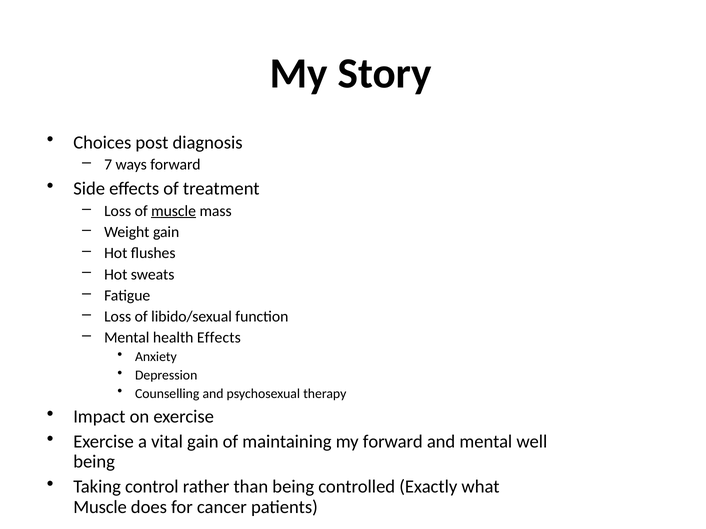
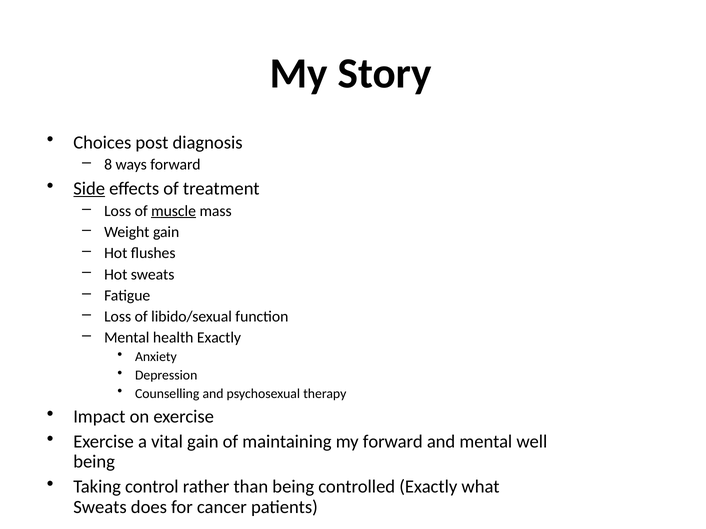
7: 7 -> 8 (108, 165)
Side underline: none -> present (89, 189)
health Effects: Effects -> Exactly (219, 338)
Muscle: Muscle -> Sweats (100, 507)
